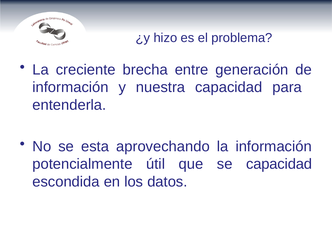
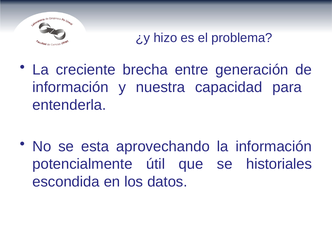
se capacidad: capacidad -> historiales (279, 164)
